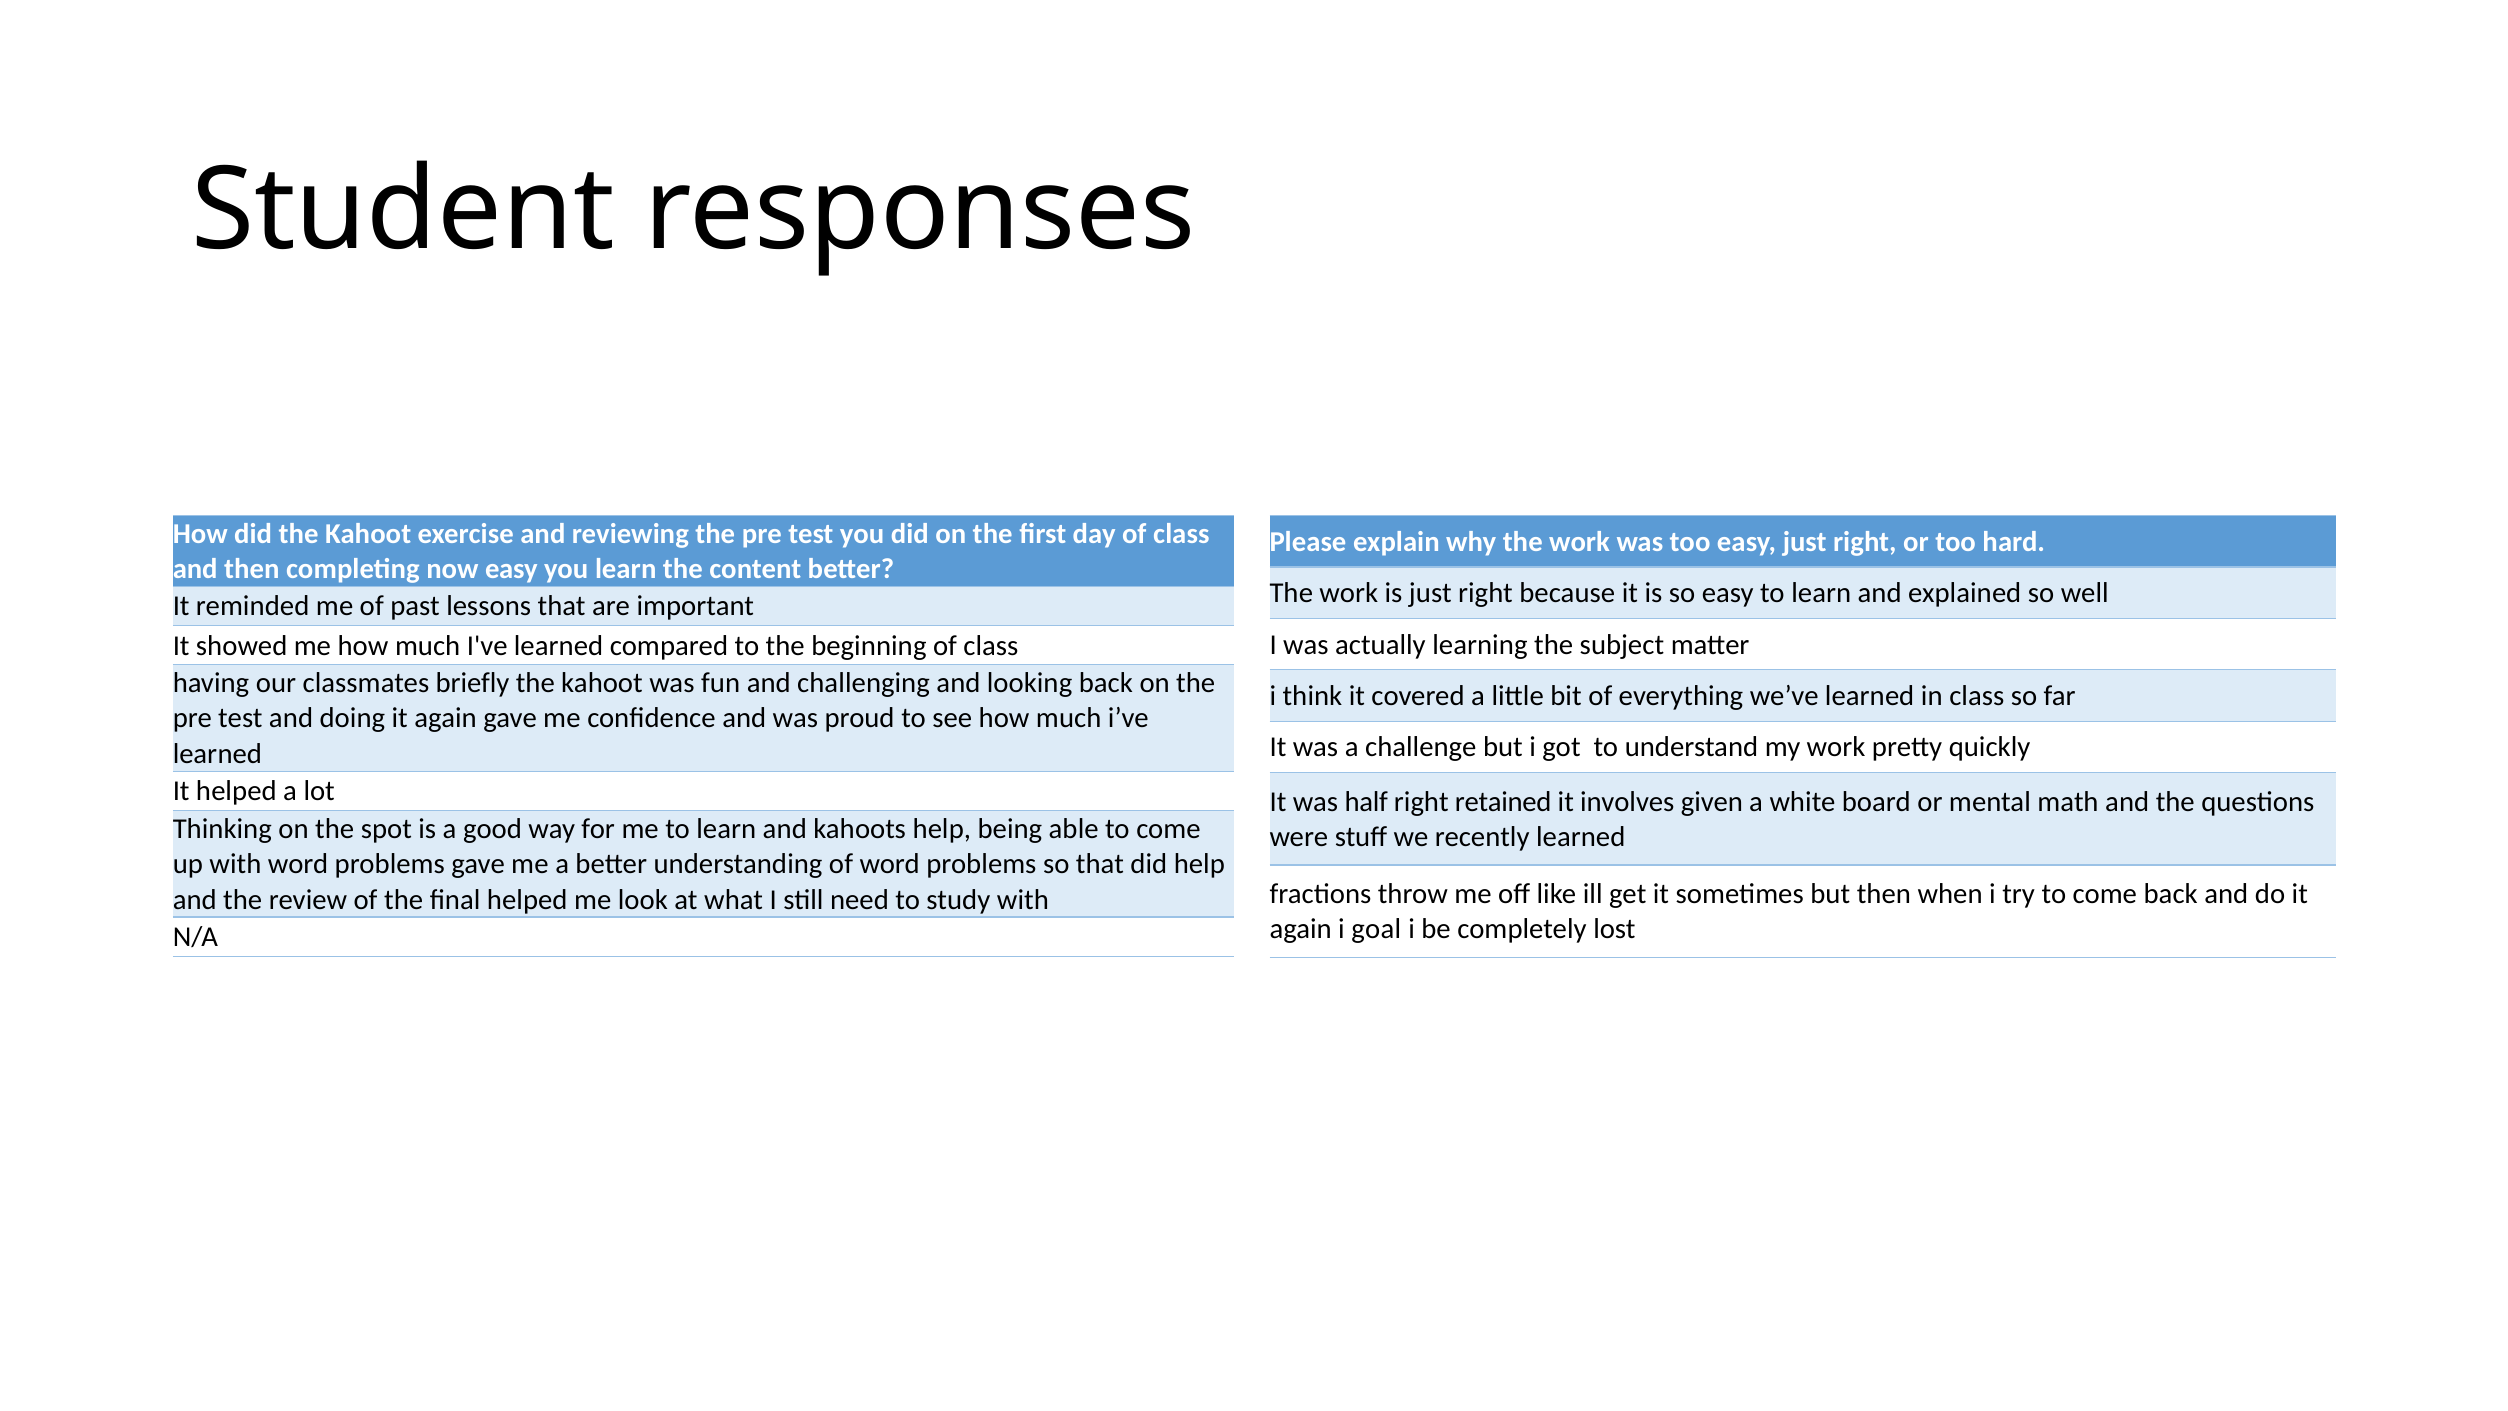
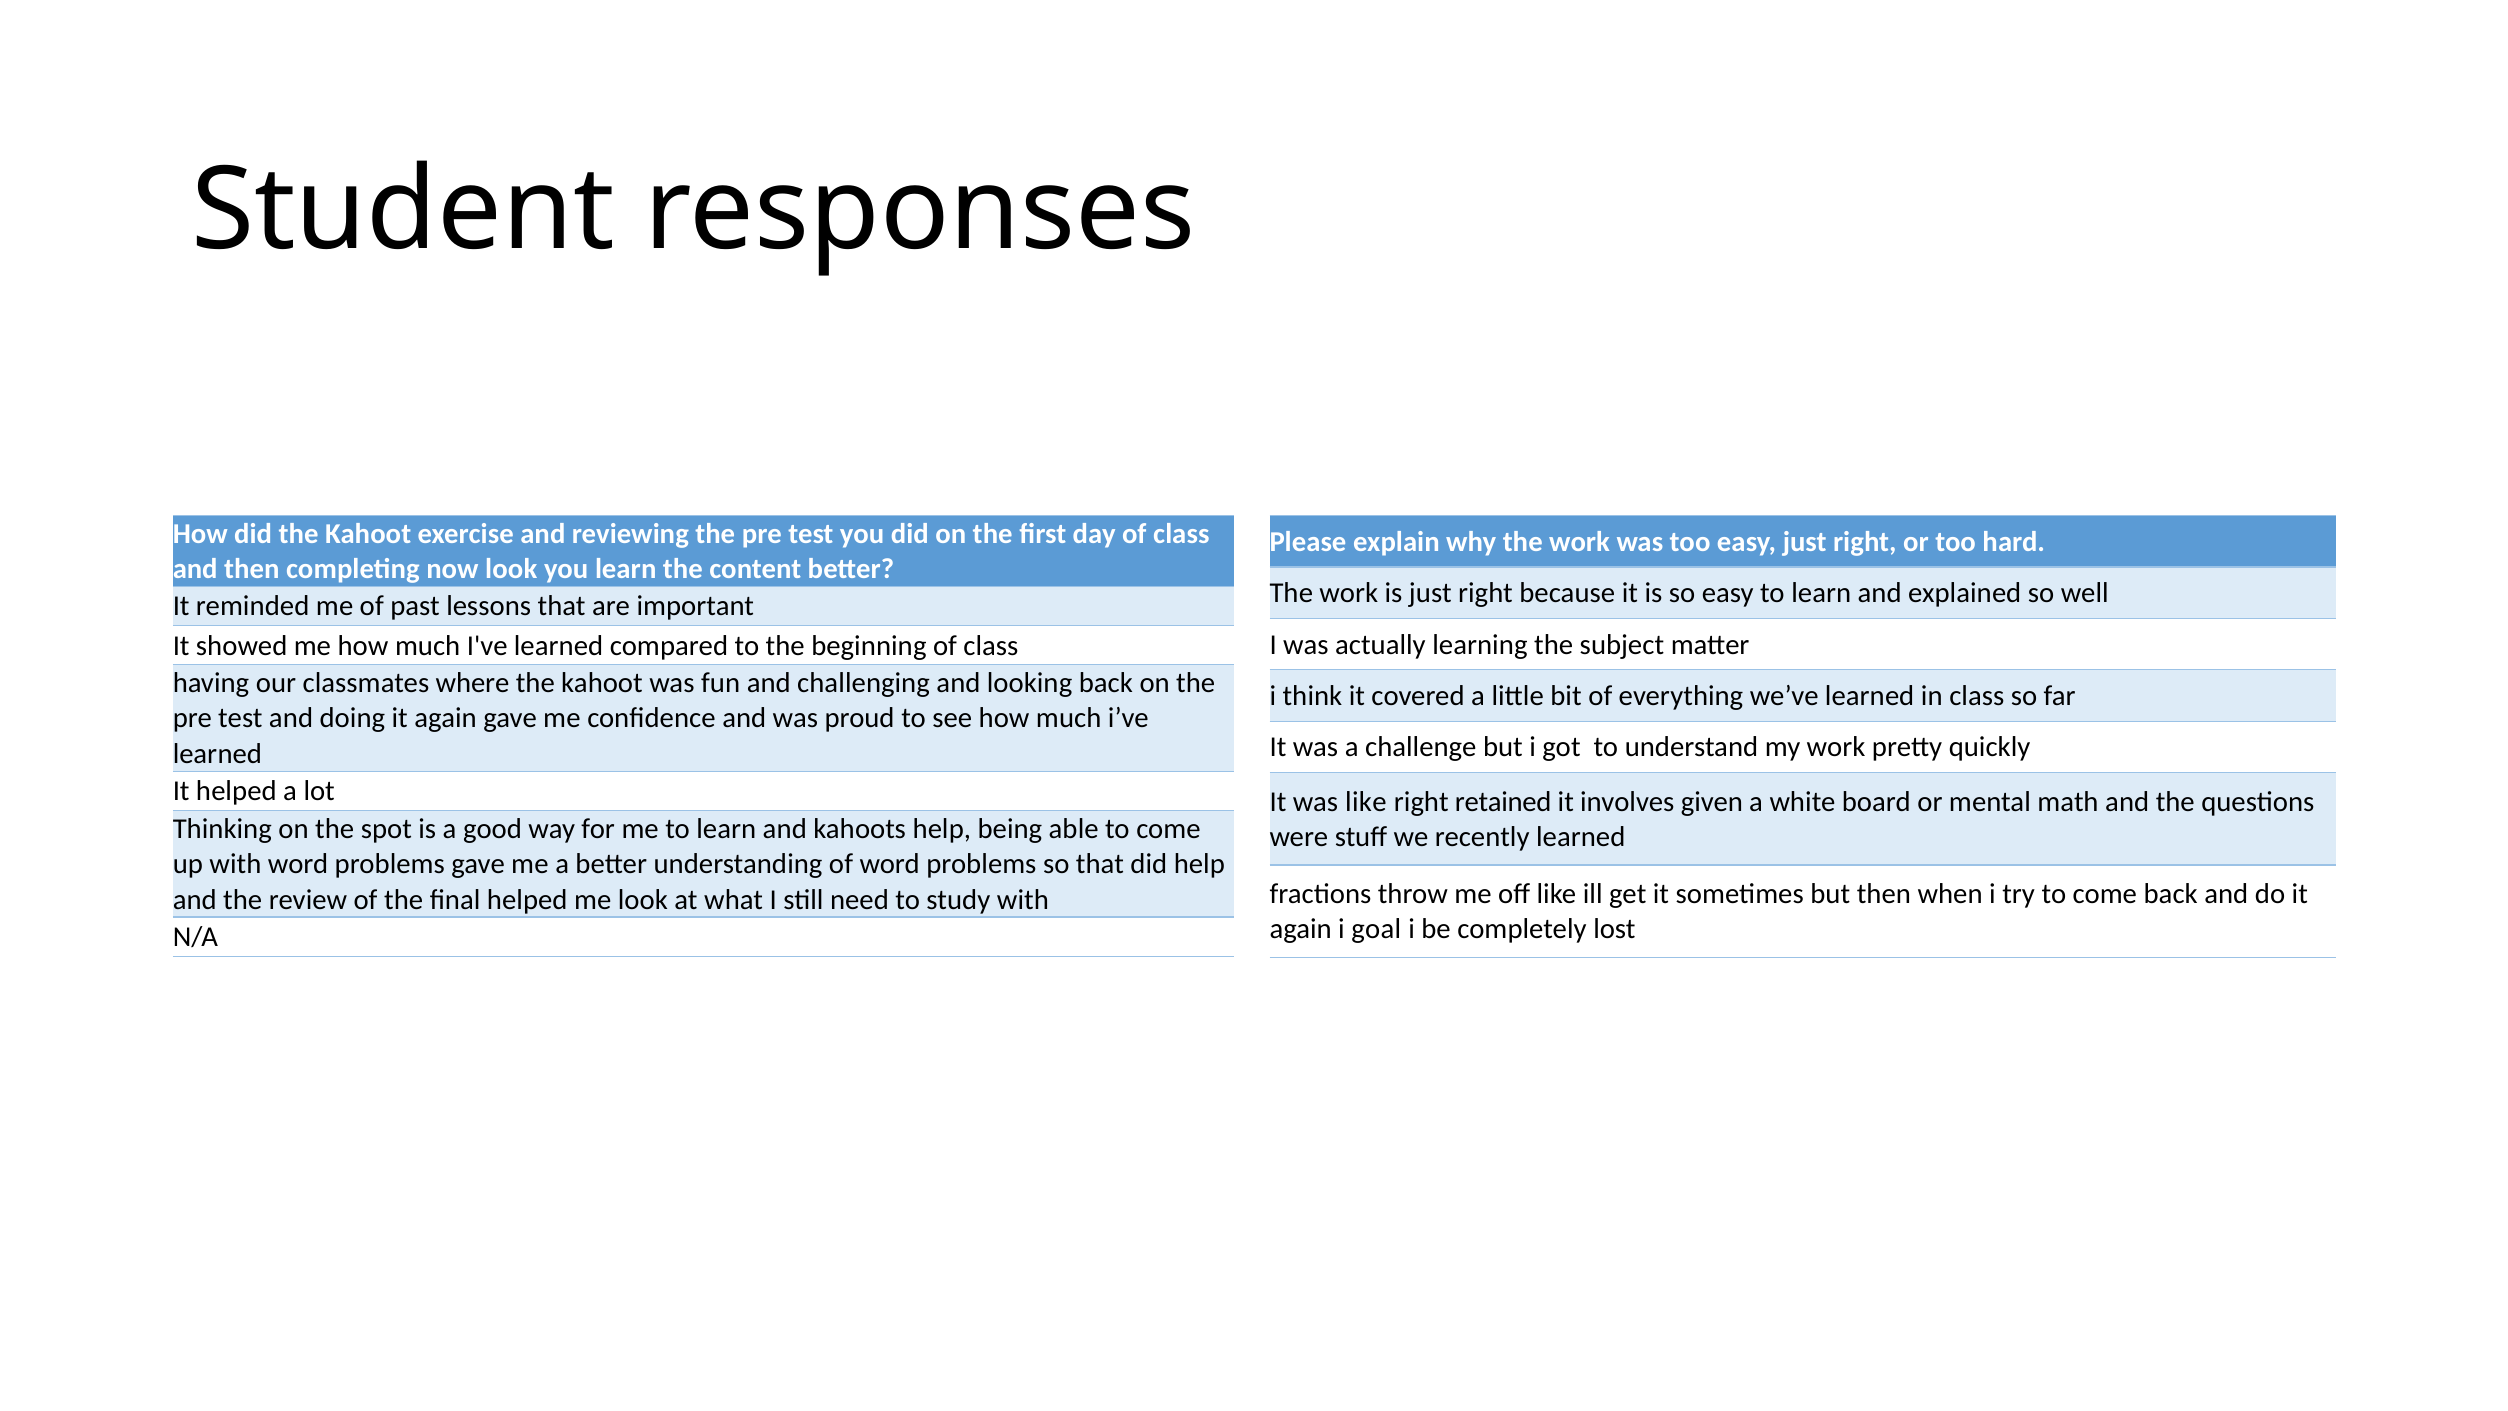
now easy: easy -> look (511, 569)
briefly: briefly -> where (472, 683)
was half: half -> like (1366, 801)
